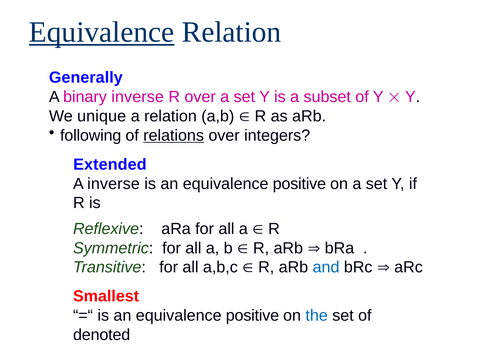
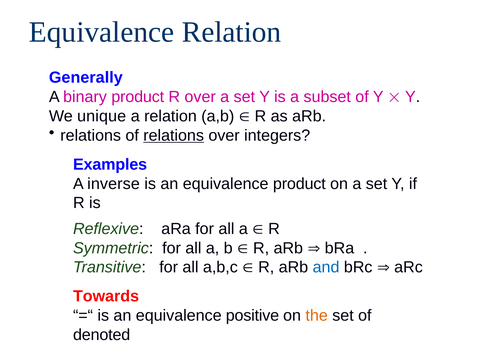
Equivalence underline: present -> none (102, 32)
binary inverse: inverse -> product (138, 97)
following: following -> relations (91, 135)
Extended: Extended -> Examples (110, 164)
positive: positive -> product (299, 183)
Smallest: Smallest -> Towards (106, 296)
the colour: blue -> orange (317, 315)
